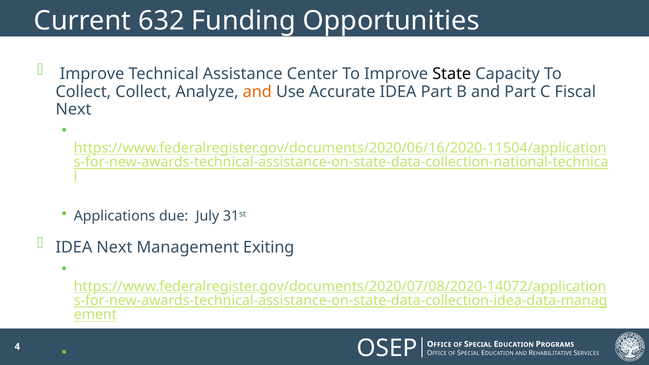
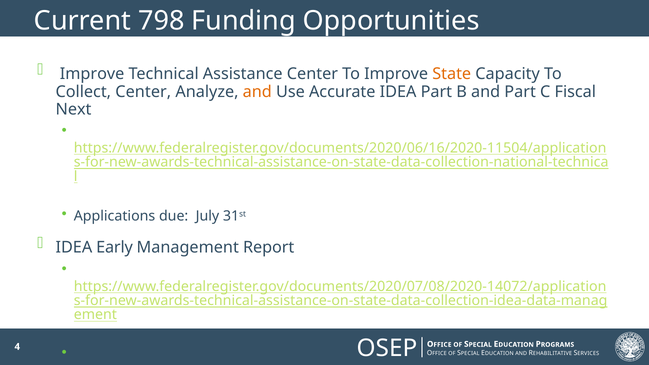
632: 632 -> 798 (161, 21)
State colour: black -> orange (452, 74)
Collect Collect: Collect -> Center (143, 92)
IDEA Next: Next -> Early (114, 248)
Exiting: Exiting -> Report (269, 248)
